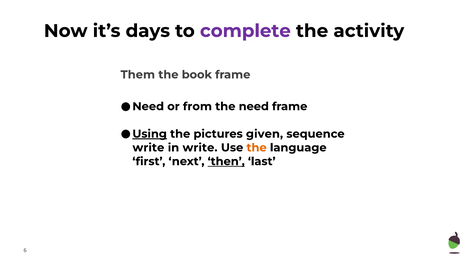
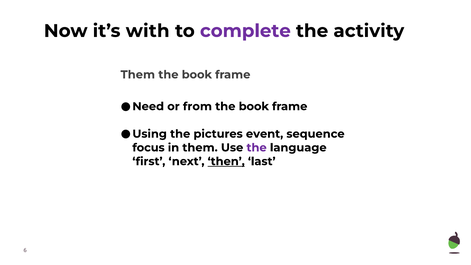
days: days -> with (148, 31)
need: need -> book (254, 106)
Using underline: present -> none (150, 134)
given: given -> event (265, 134)
write: write -> focus (149, 148)
in write: write -> them (200, 148)
the colour: orange -> purple (257, 148)
